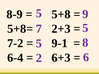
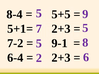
8-9: 8-9 -> 8-4 (14, 14)
5+8: 5+8 -> 5+5 (61, 14)
5+8=: 5+8= -> 5+1= (20, 29)
6+3: 6+3 -> 2+3 (61, 58)
